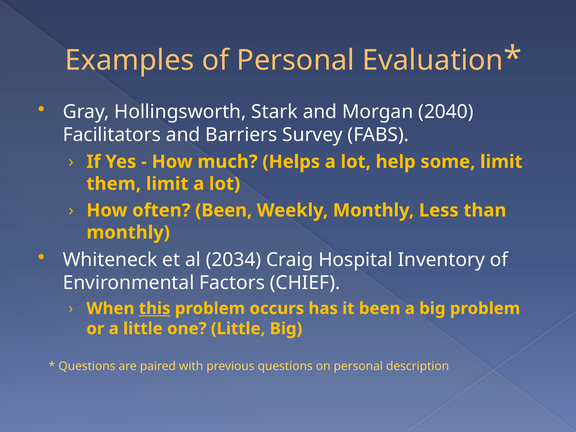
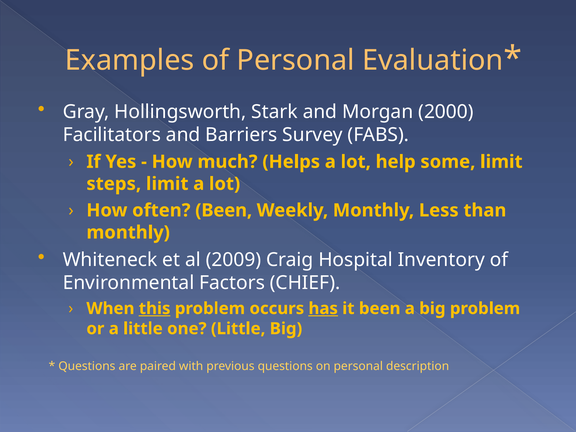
2040: 2040 -> 2000 (446, 112)
them: them -> steps (114, 184)
2034: 2034 -> 2009 (233, 260)
has underline: none -> present (323, 308)
